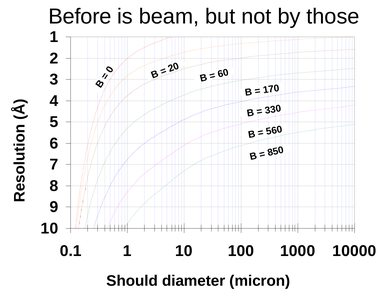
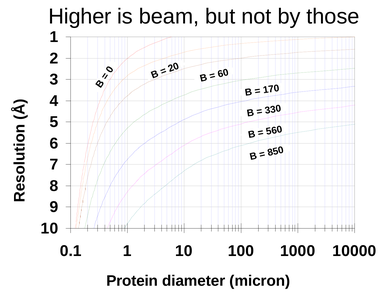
Before: Before -> Higher (80, 16)
Should: Should -> Protein (132, 281)
